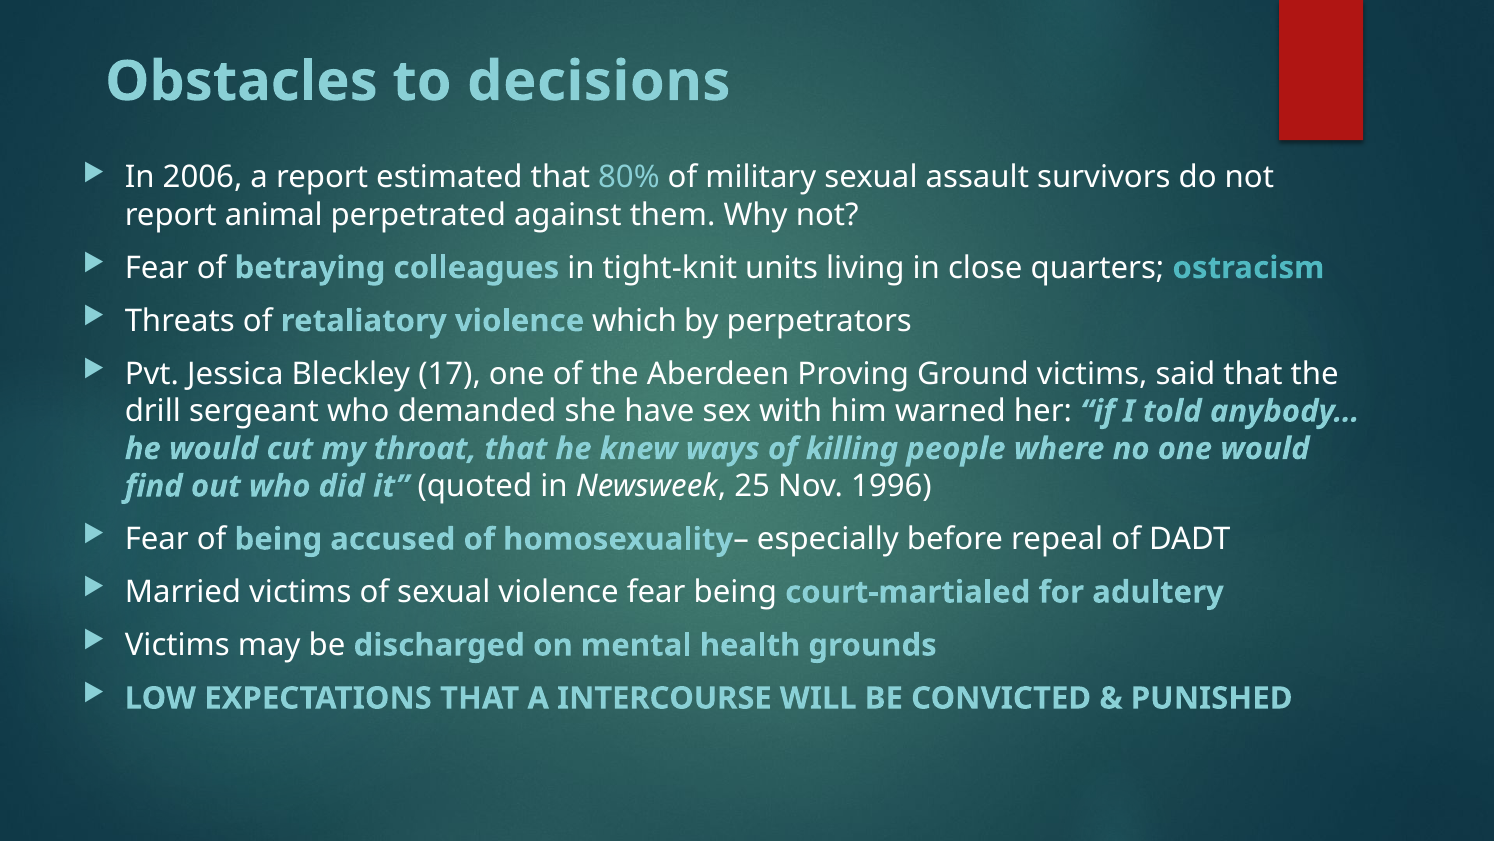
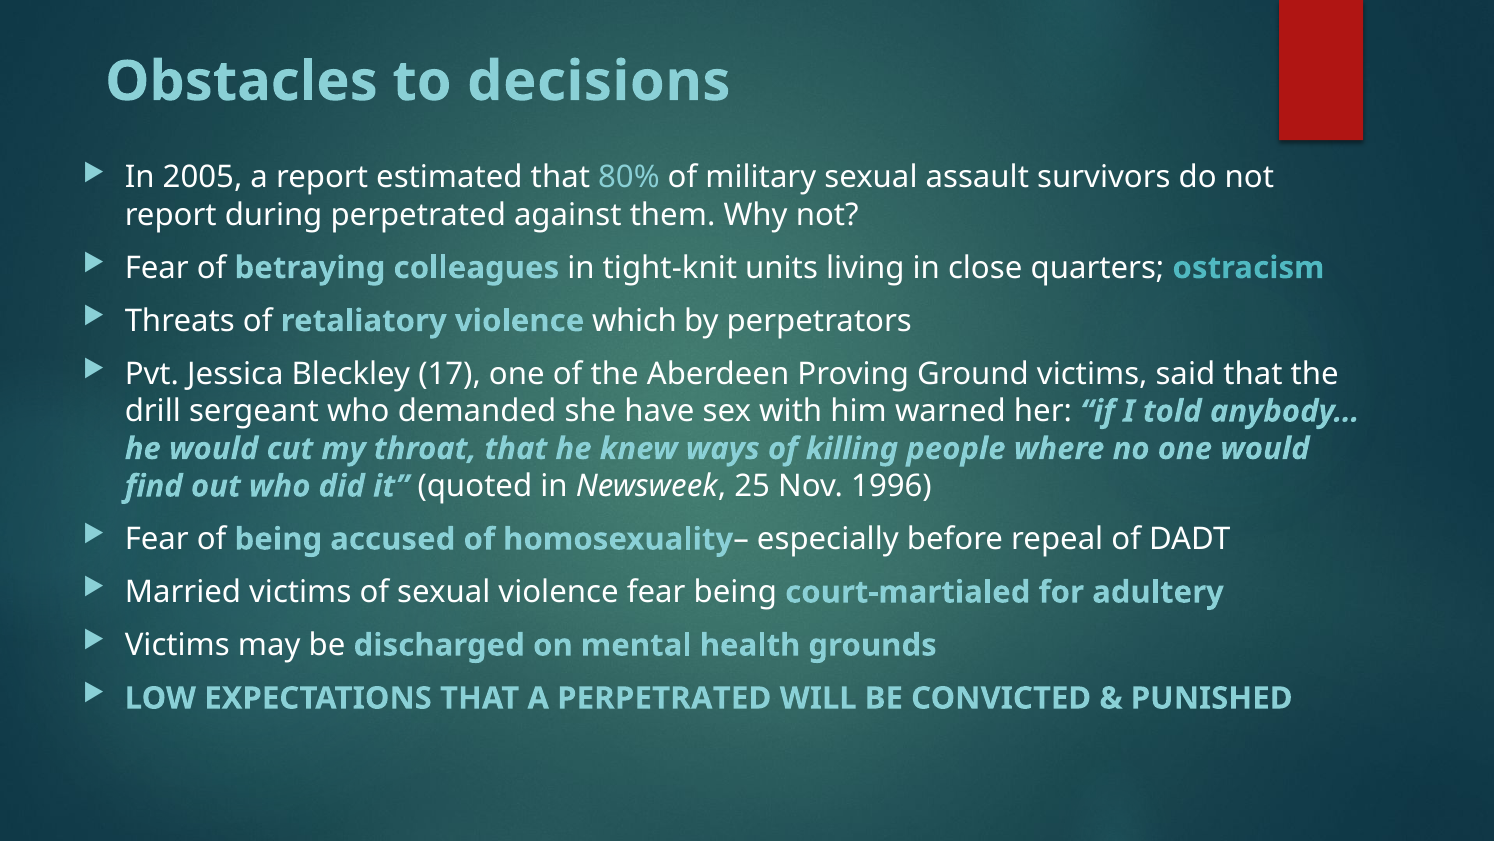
2006: 2006 -> 2005 (203, 177)
animal: animal -> during (274, 215)
A INTERCOURSE: INTERCOURSE -> PERPETRATED (664, 698)
